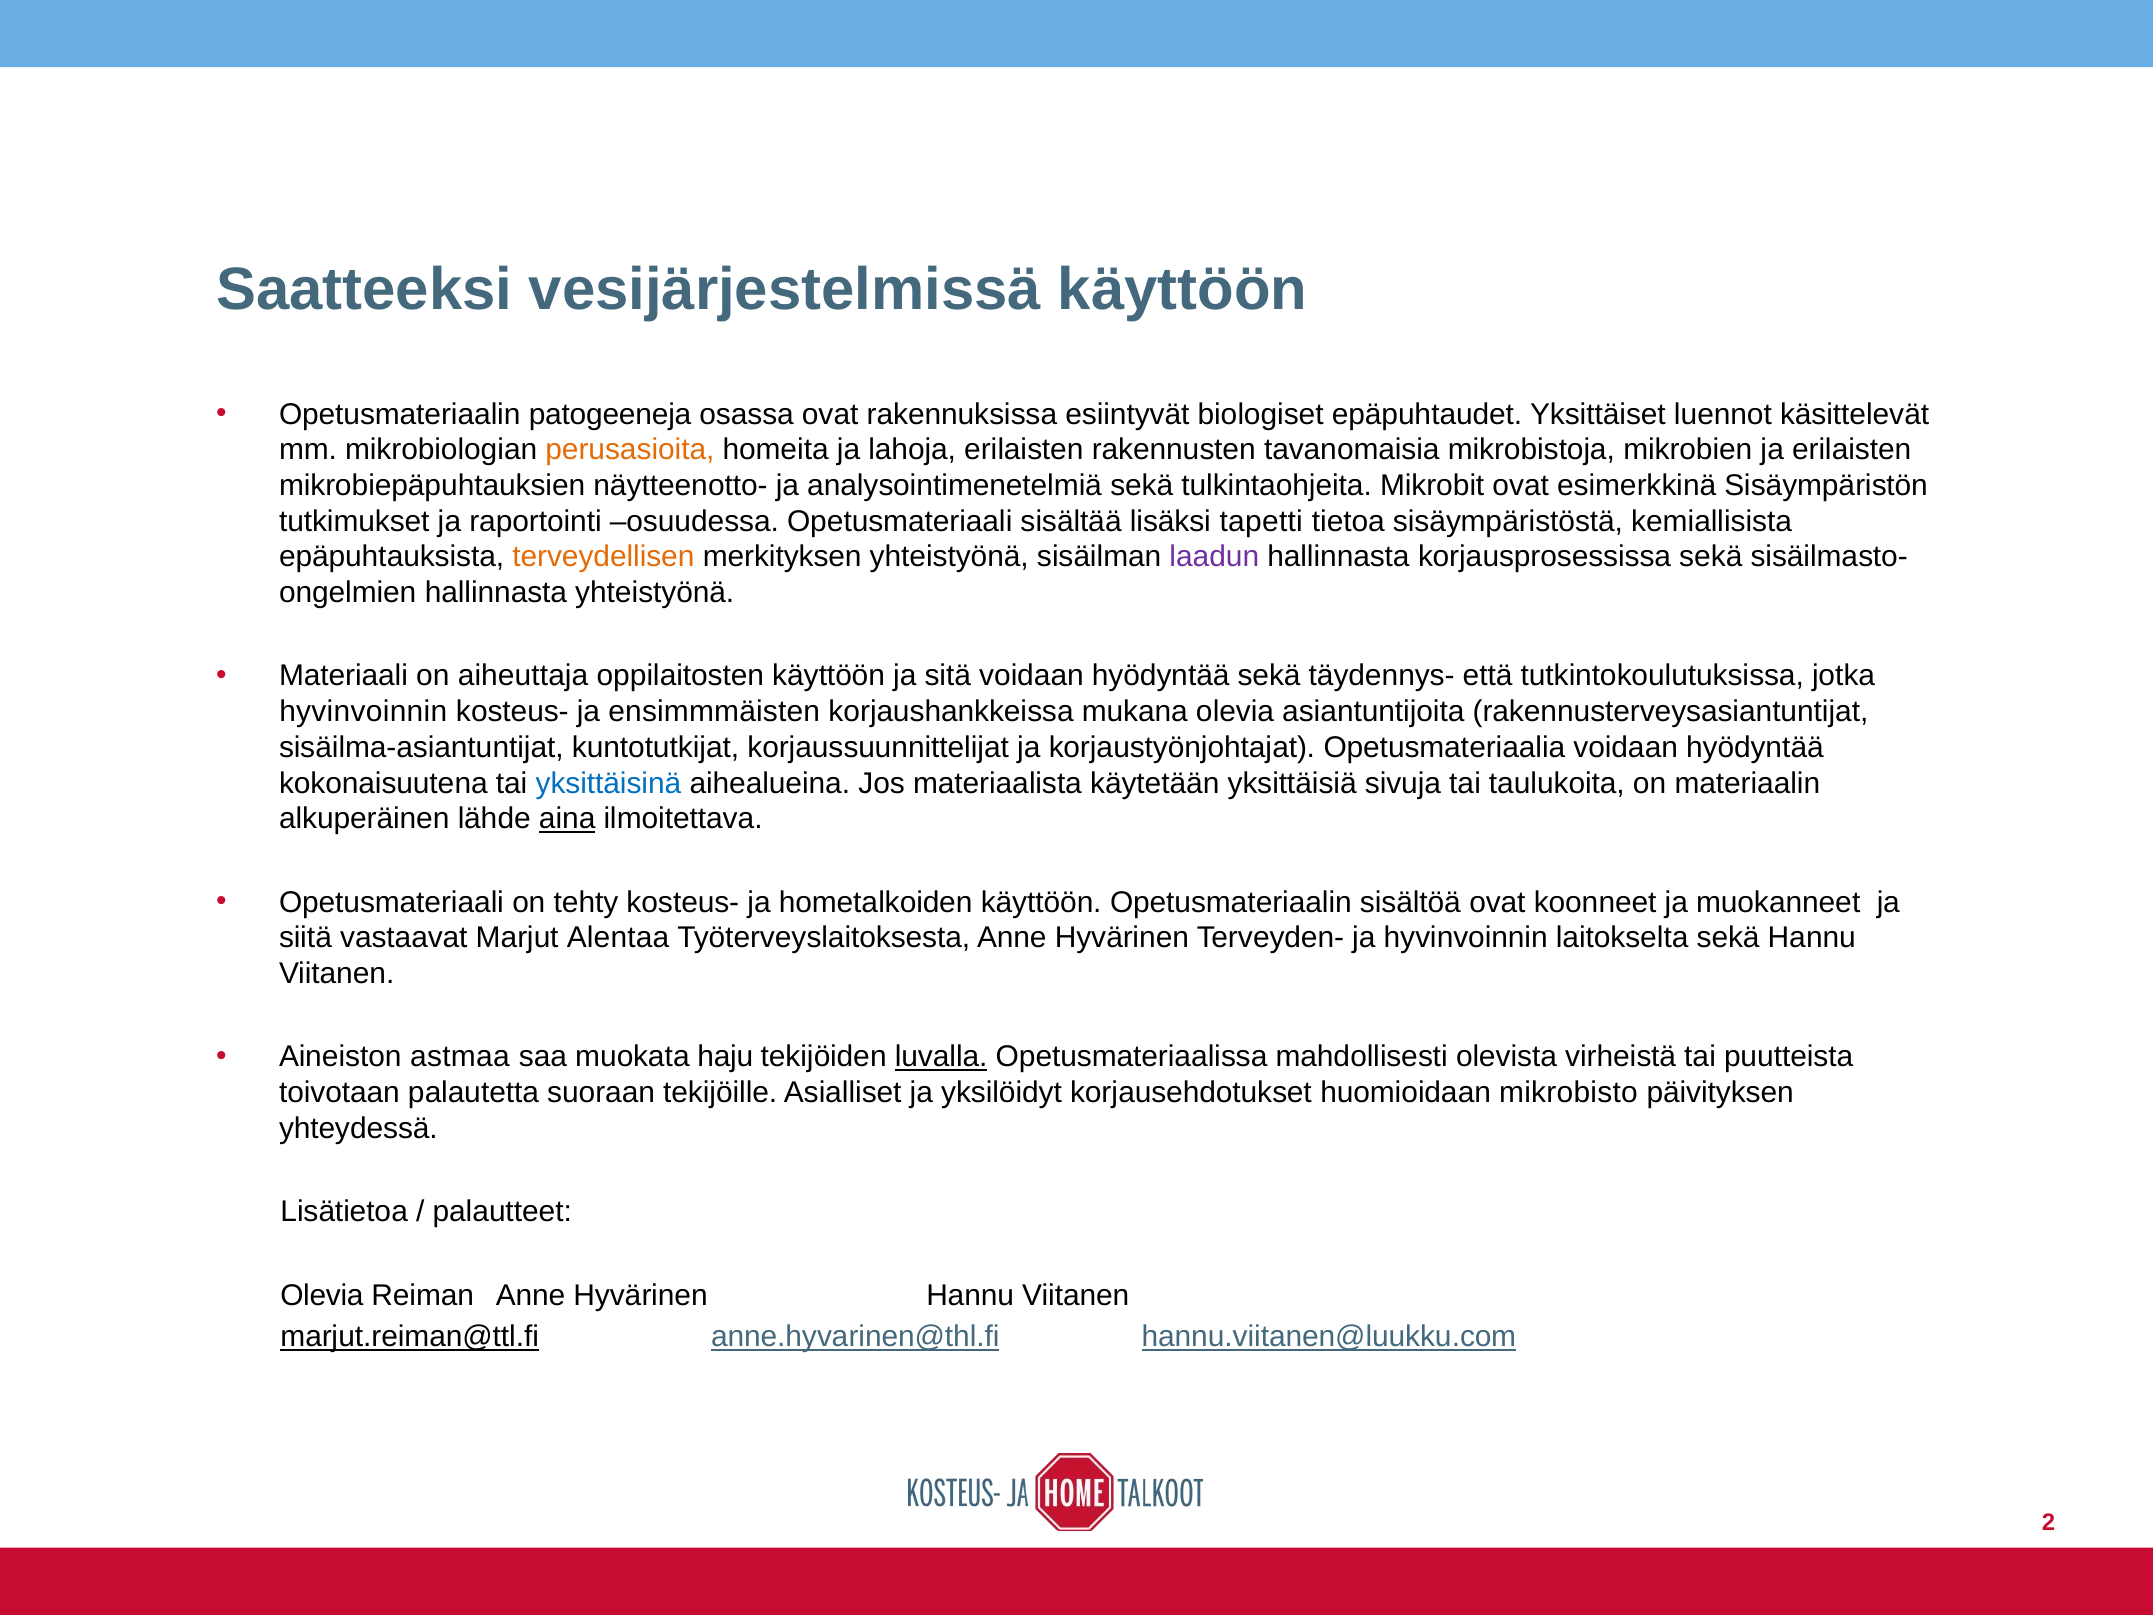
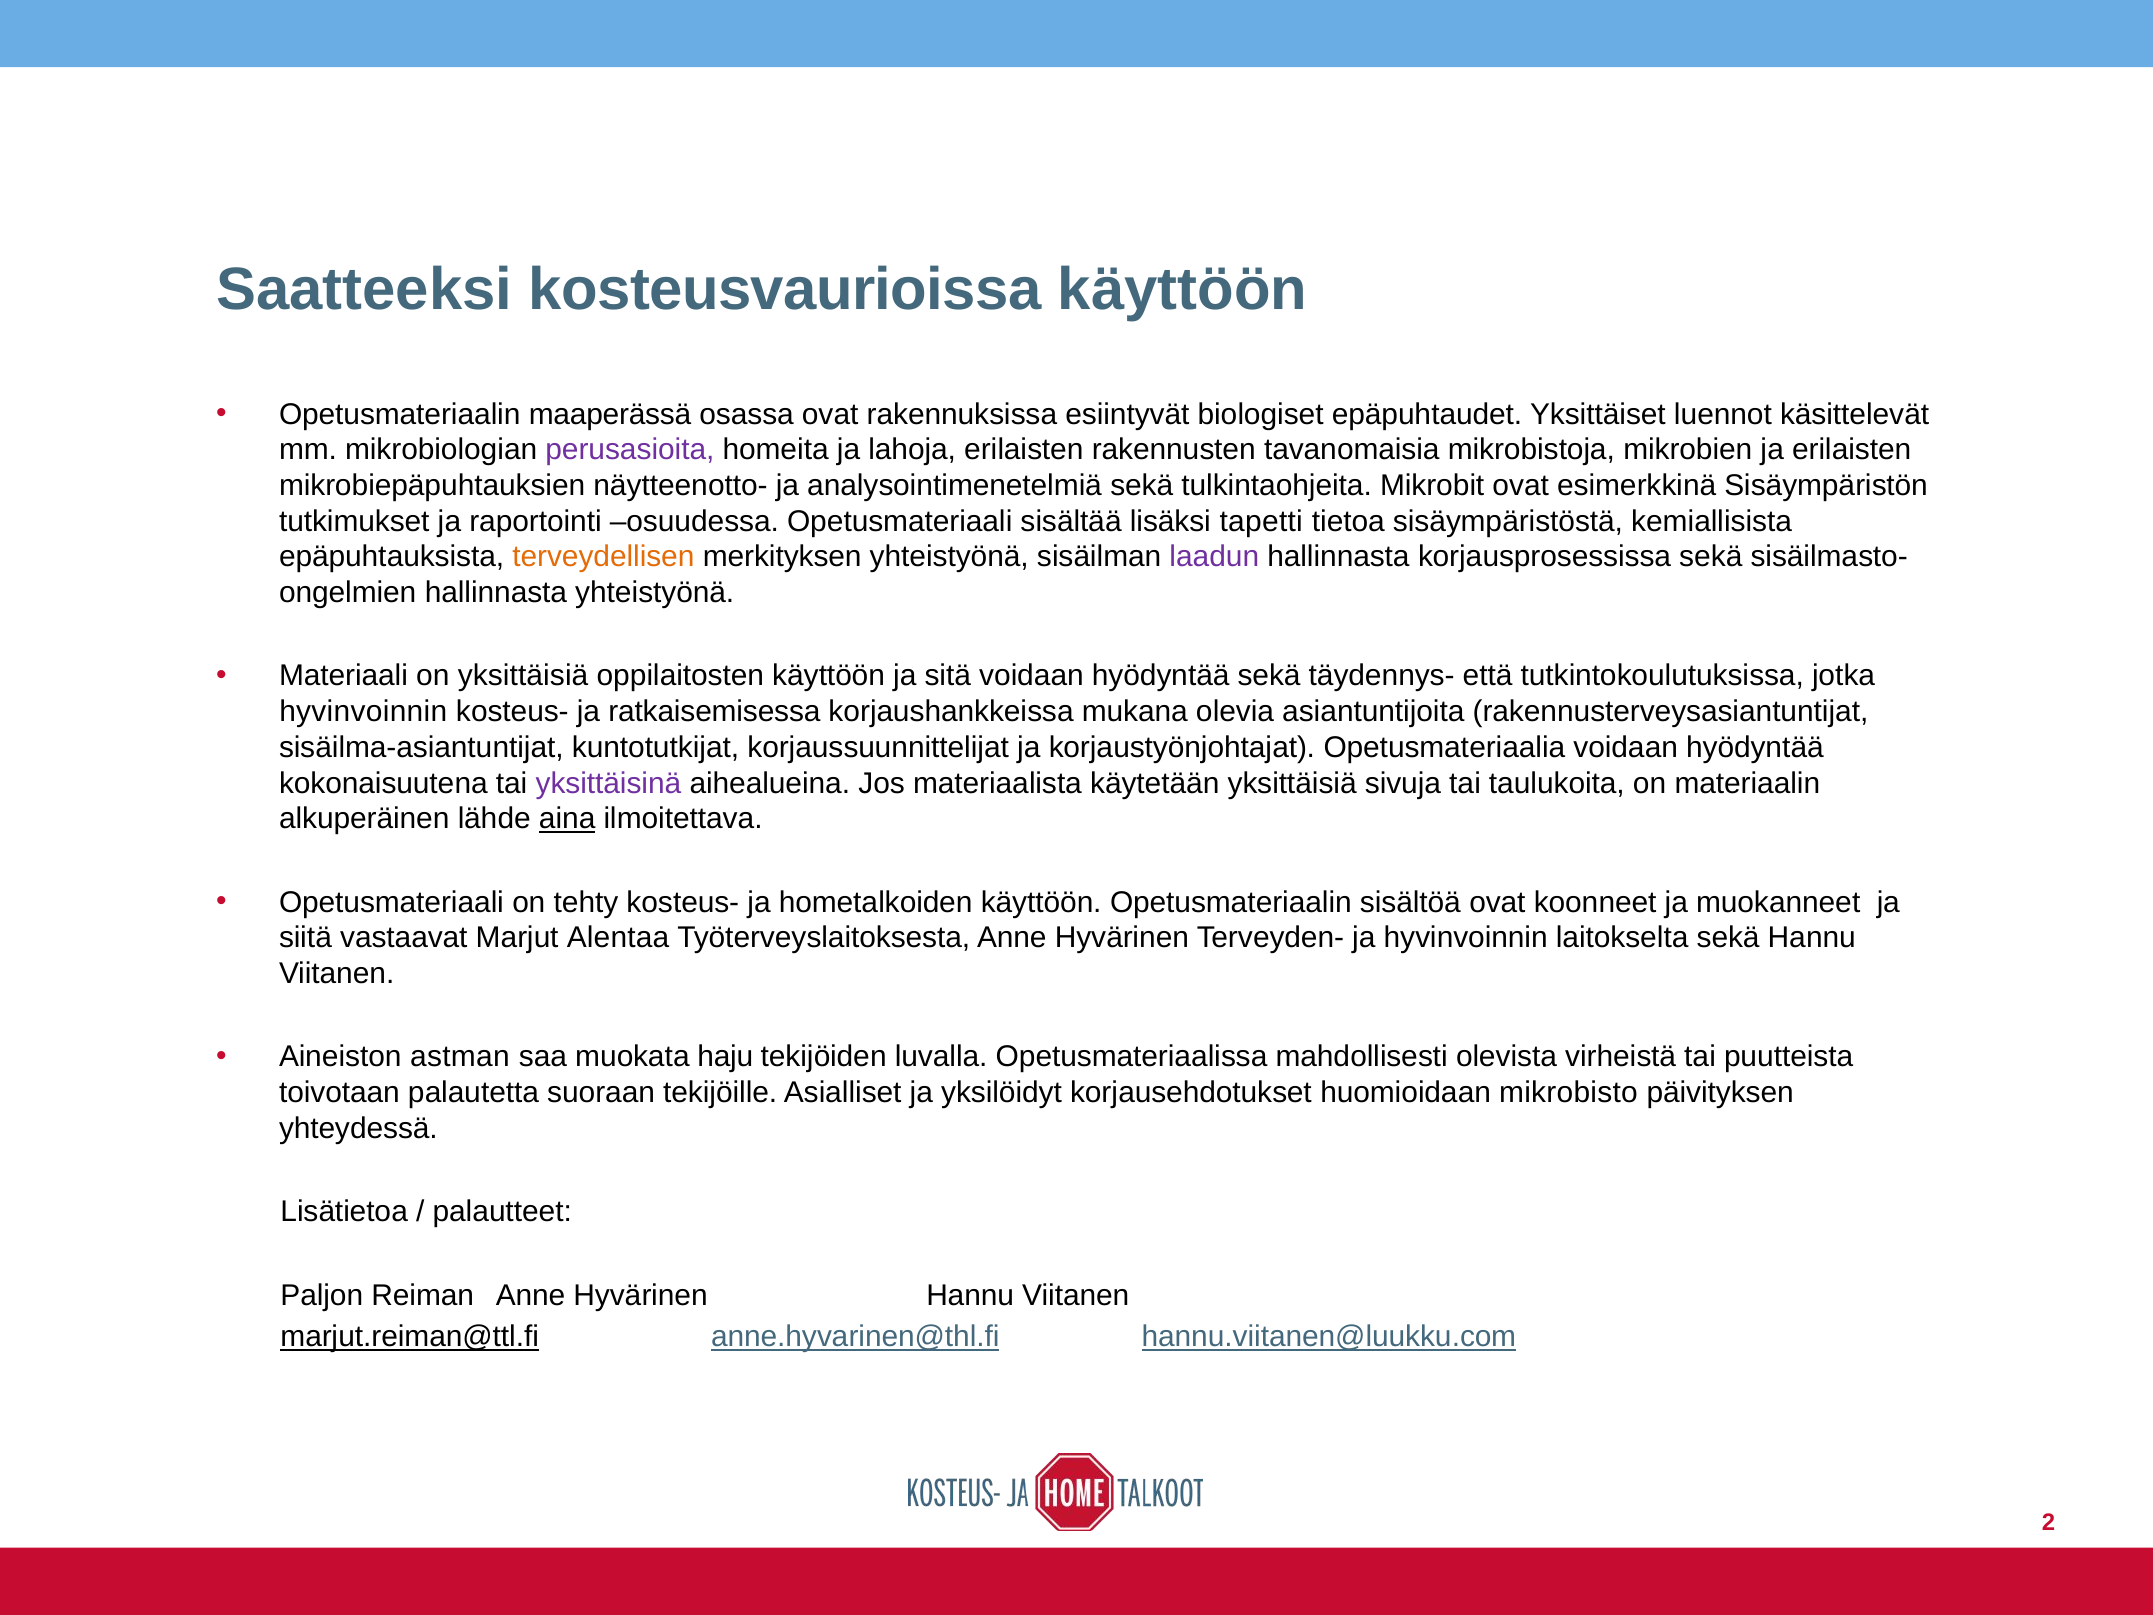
vesijärjestelmissä: vesijärjestelmissä -> kosteusvaurioissa (785, 290)
patogeeneja: patogeeneja -> maaperässä (610, 414)
perusasioita colour: orange -> purple (630, 450)
on aiheuttaja: aiheuttaja -> yksittäisiä (523, 676)
ensimmmäisten: ensimmmäisten -> ratkaisemisessa (714, 712)
yksittäisinä colour: blue -> purple (608, 783)
astmaa: astmaa -> astman (460, 1057)
luvalla underline: present -> none (941, 1057)
Olevia: Olevia -> Paljon (322, 1295)
